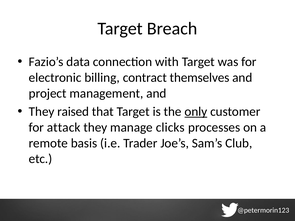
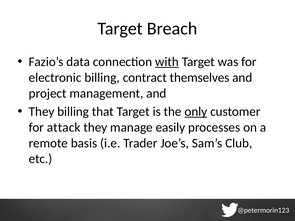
with underline: none -> present (167, 62)
They raised: raised -> billing (73, 112)
clicks: clicks -> easily (170, 128)
